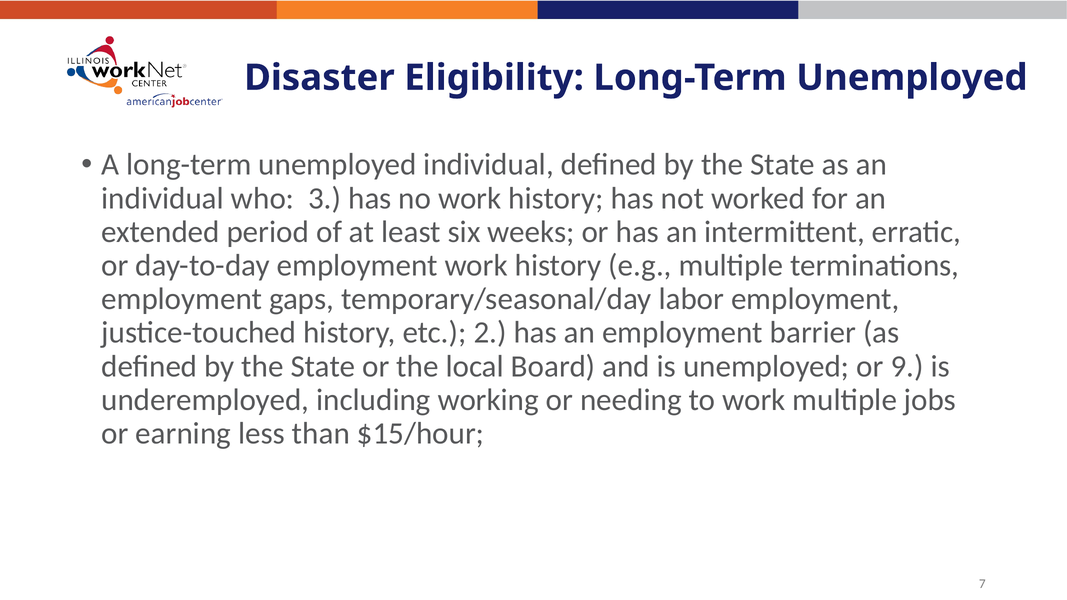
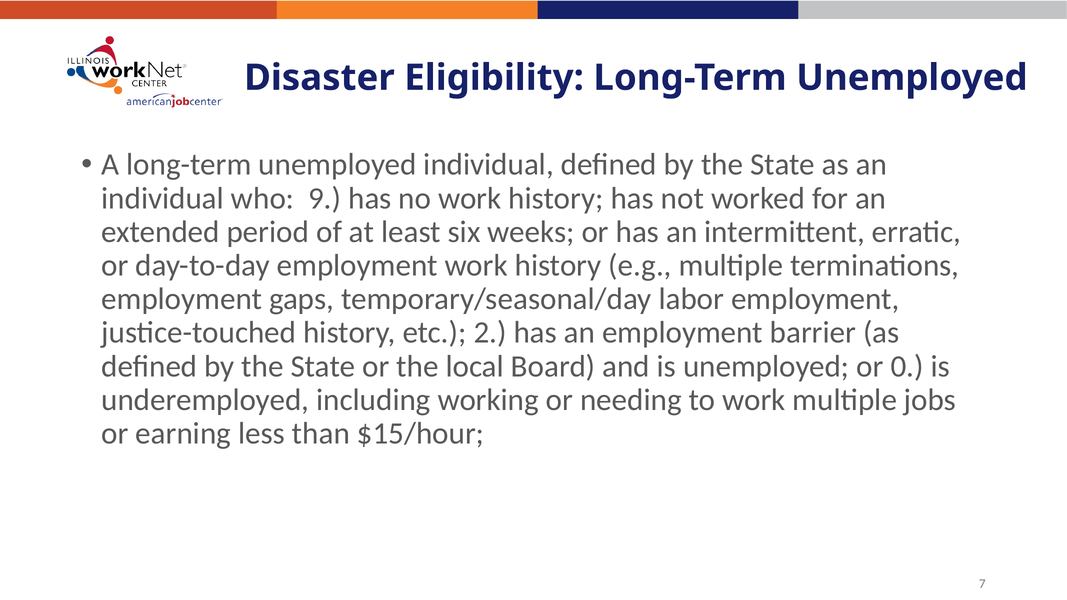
3: 3 -> 9 (325, 198)
9: 9 -> 0 (907, 366)
